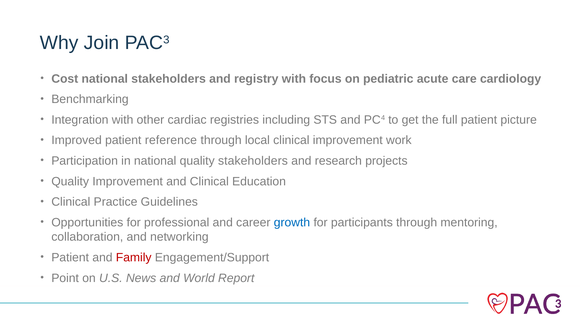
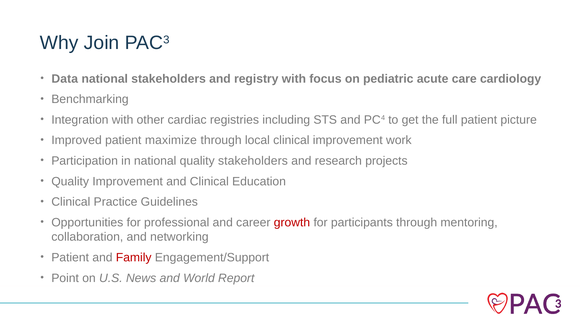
Cost: Cost -> Data (65, 79)
reference: reference -> maximize (171, 140)
growth colour: blue -> red (292, 223)
